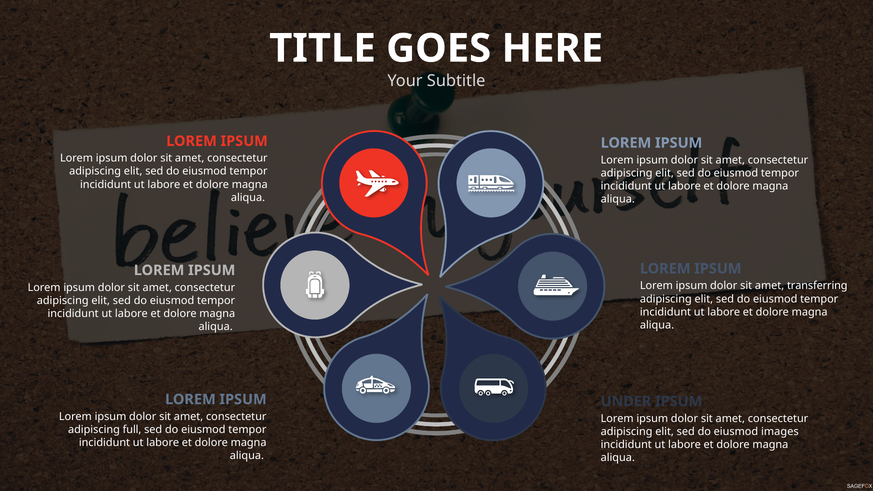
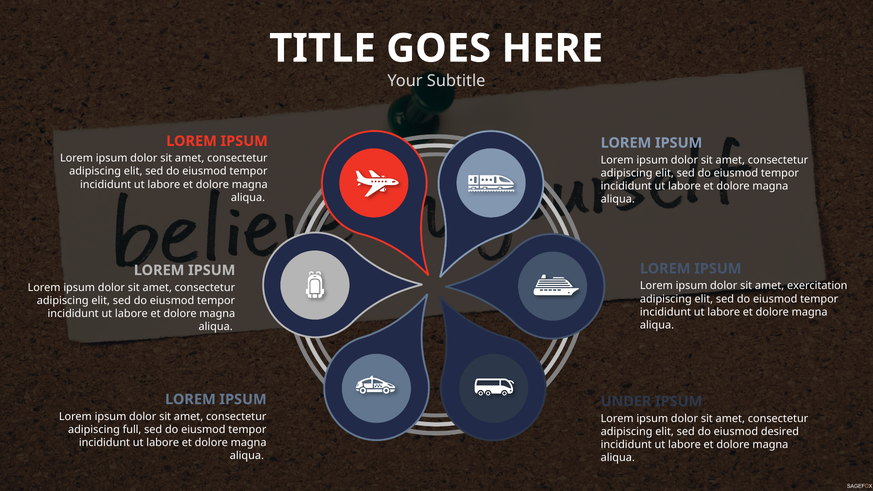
transferring: transferring -> exercitation (817, 286)
images: images -> desired (780, 432)
